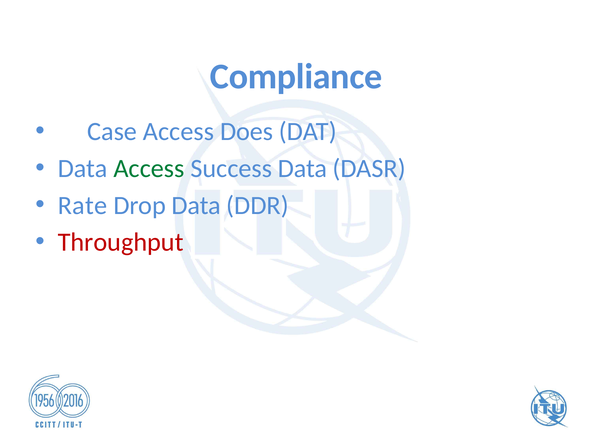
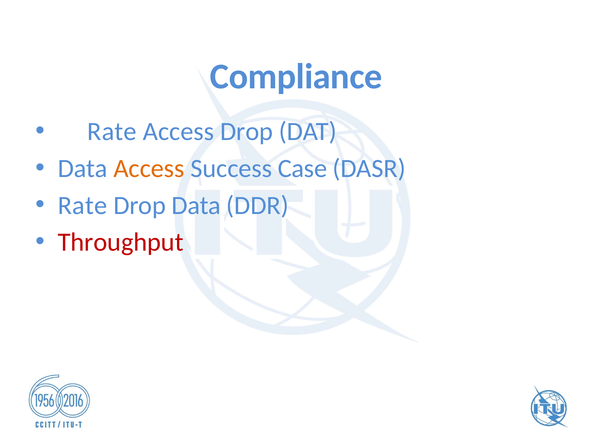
Case: Case -> Rate (112, 132)
Access Does: Does -> Drop (247, 132)
Access colour: green -> orange (149, 168)
Success Data: Data -> Case (302, 168)
